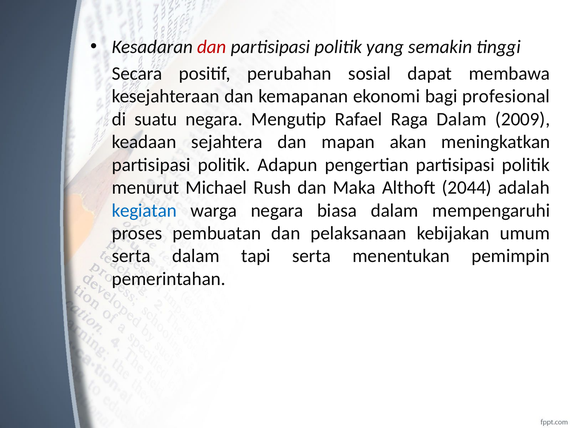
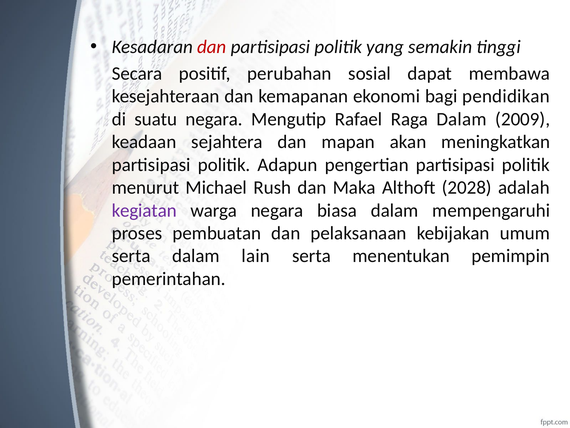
profesional: profesional -> pendidikan (506, 96)
2044: 2044 -> 2028 (467, 187)
kegiatan colour: blue -> purple (144, 210)
tapi: tapi -> lain (256, 256)
